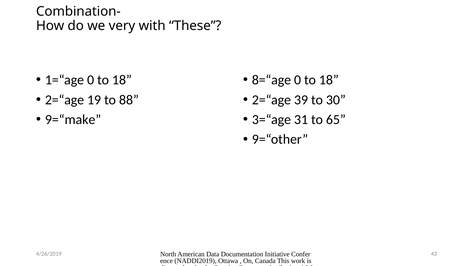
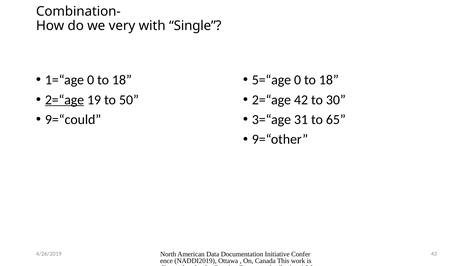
These: These -> Single (195, 26)
8=“age: 8=“age -> 5=“age (271, 80)
2=“age underline: none -> present (65, 100)
88: 88 -> 50 (129, 100)
39: 39 -> 42 (301, 100)
9=“make: 9=“make -> 9=“could (73, 120)
